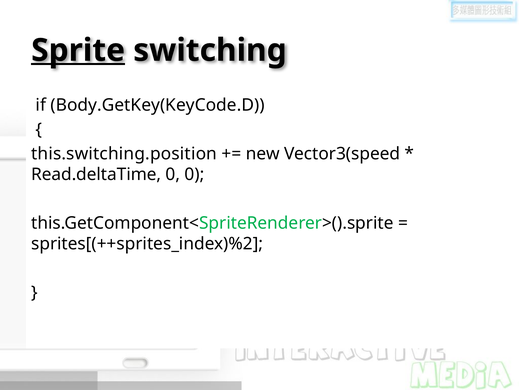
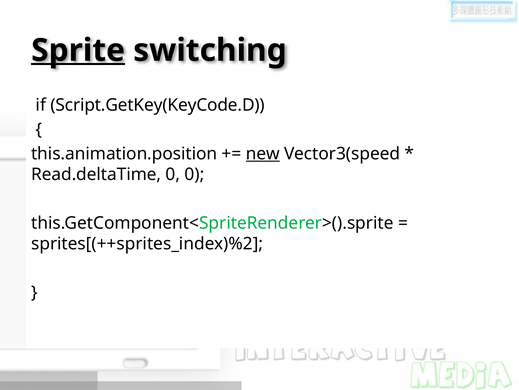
Body.GetKey(KeyCode.D: Body.GetKey(KeyCode.D -> Script.GetKey(KeyCode.D (158, 105)
this.switching.position: this.switching.position -> this.animation.position (124, 153)
new underline: none -> present (263, 153)
